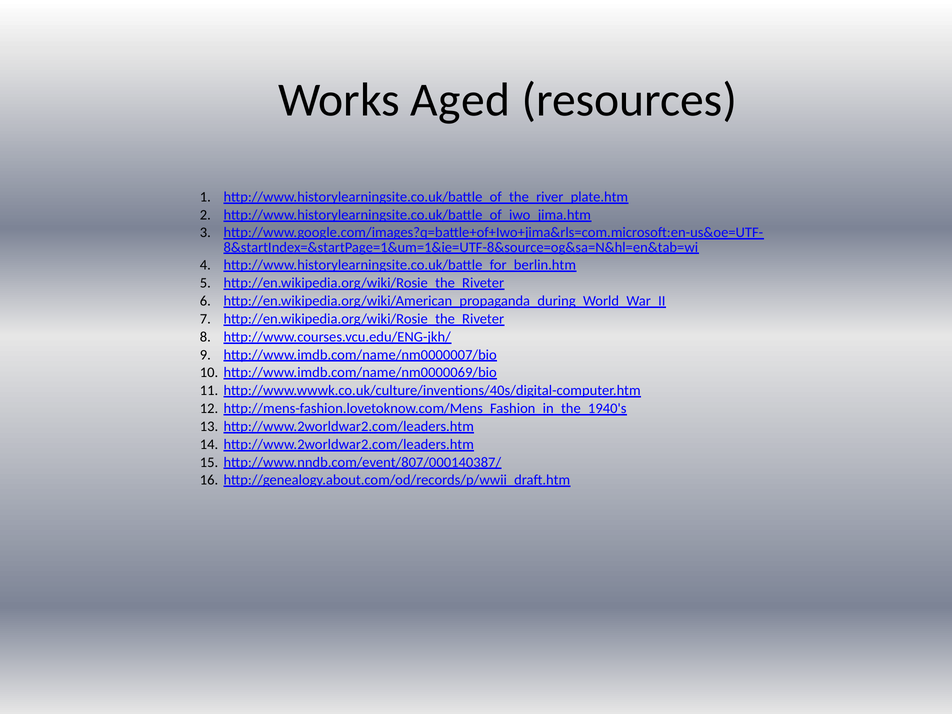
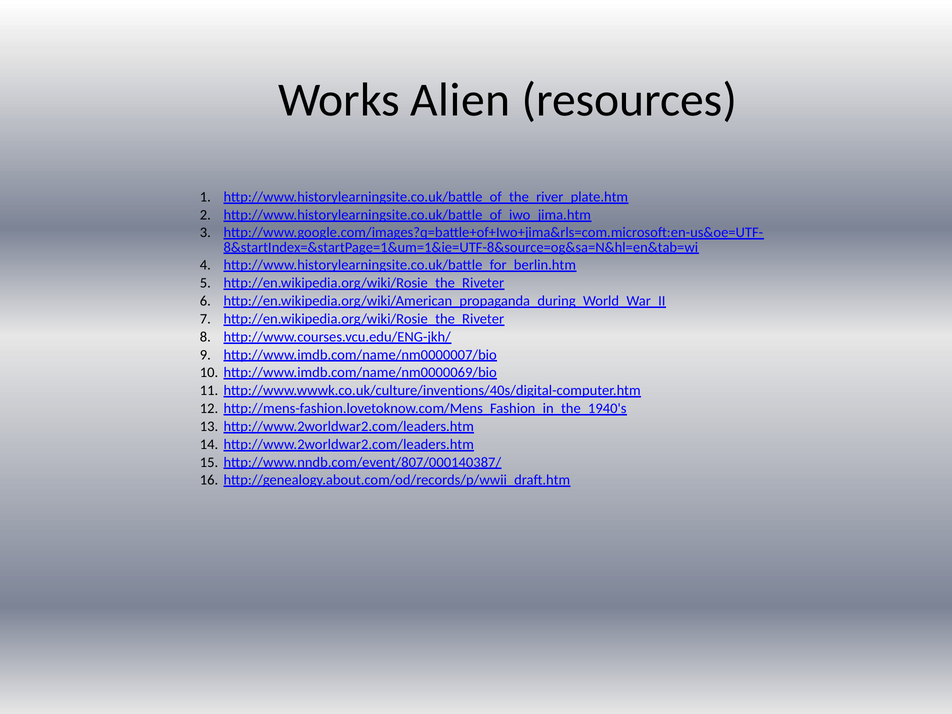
Aged: Aged -> Alien (460, 100)
